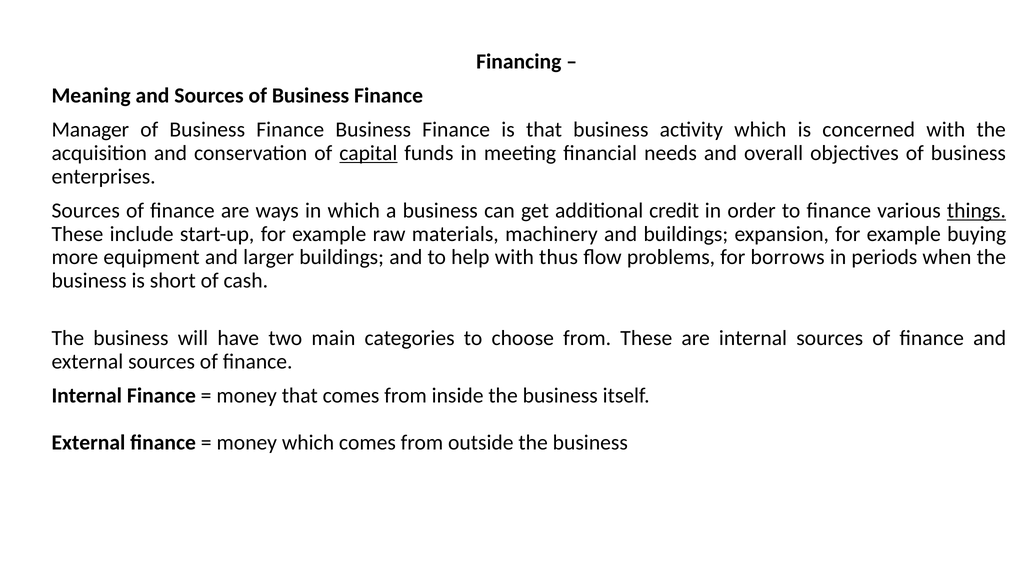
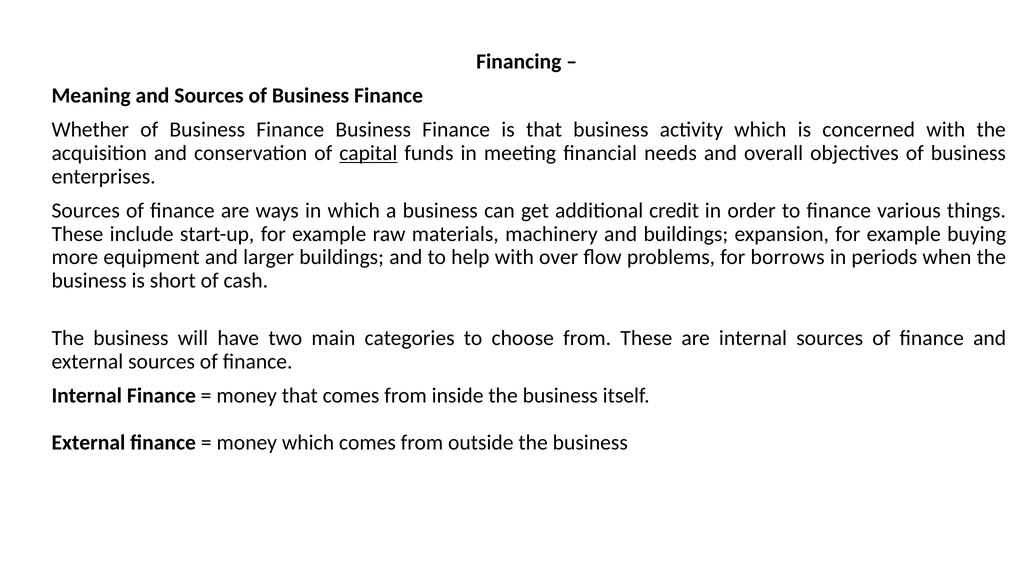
Manager: Manager -> Whether (90, 130)
things underline: present -> none (976, 211)
thus: thus -> over (559, 257)
